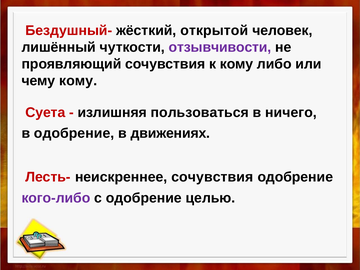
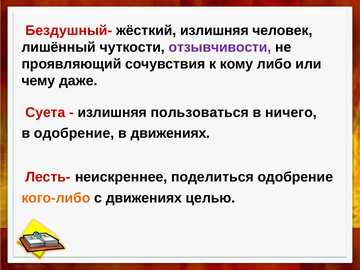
жёсткий открытой: открытой -> излишняя (214, 30)
чему кому: кому -> даже (78, 81)
неискреннее сочувствия: сочувствия -> поделиться (212, 177)
кого-либо colour: purple -> orange (56, 198)
с одобрение: одобрение -> движениях (144, 198)
